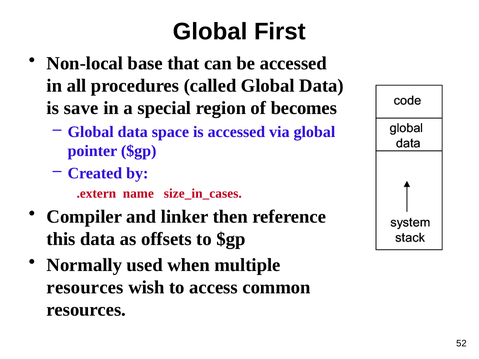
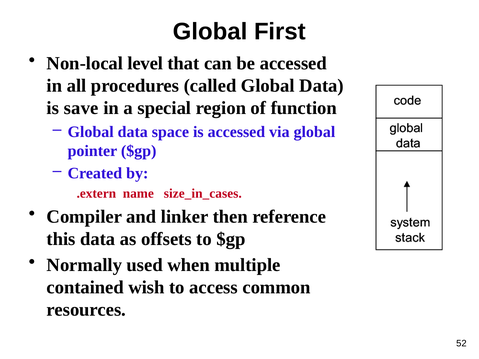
base: base -> level (145, 63)
becomes: becomes -> function (304, 108)
resources: resources -> contained (85, 288)
